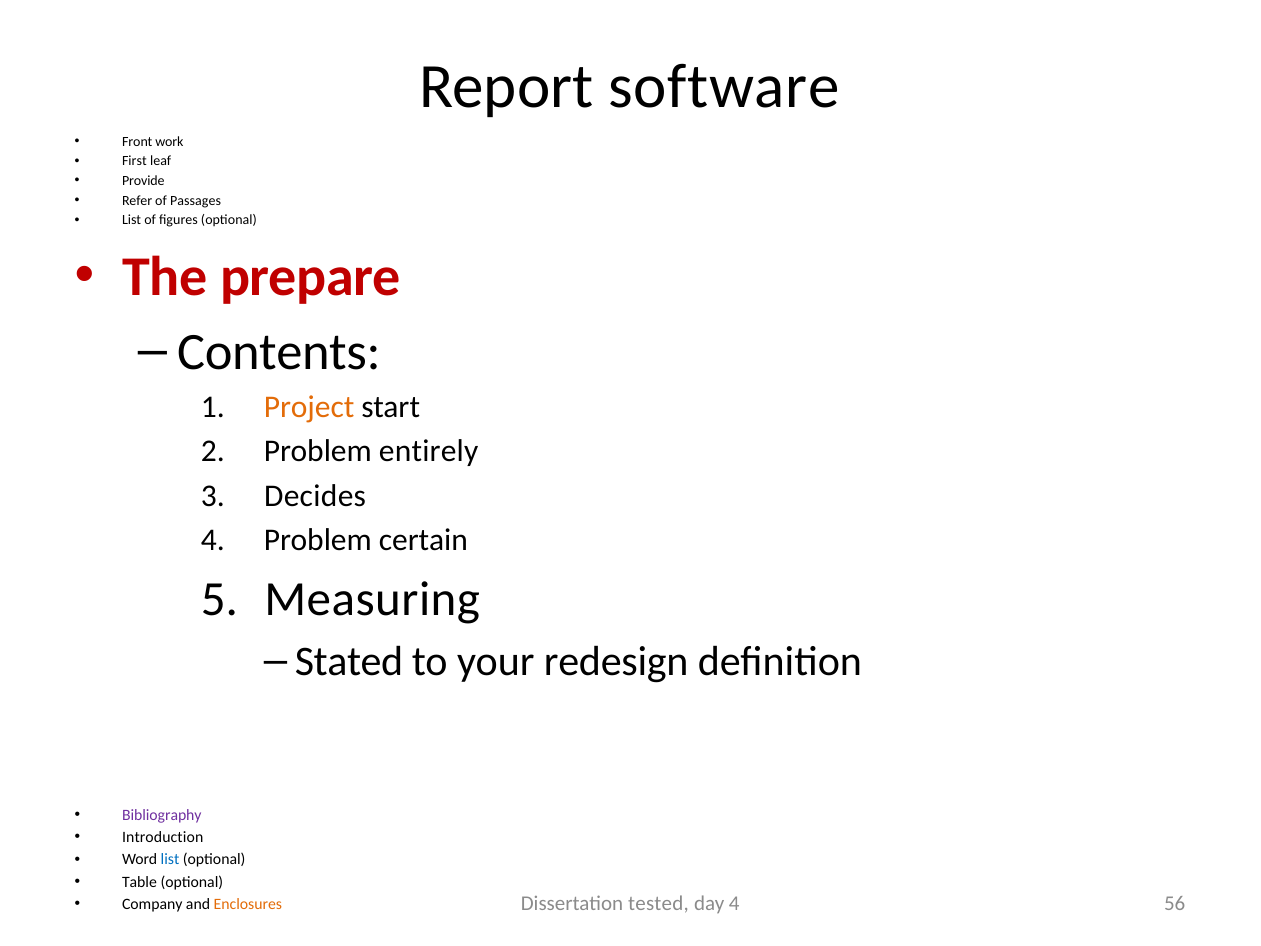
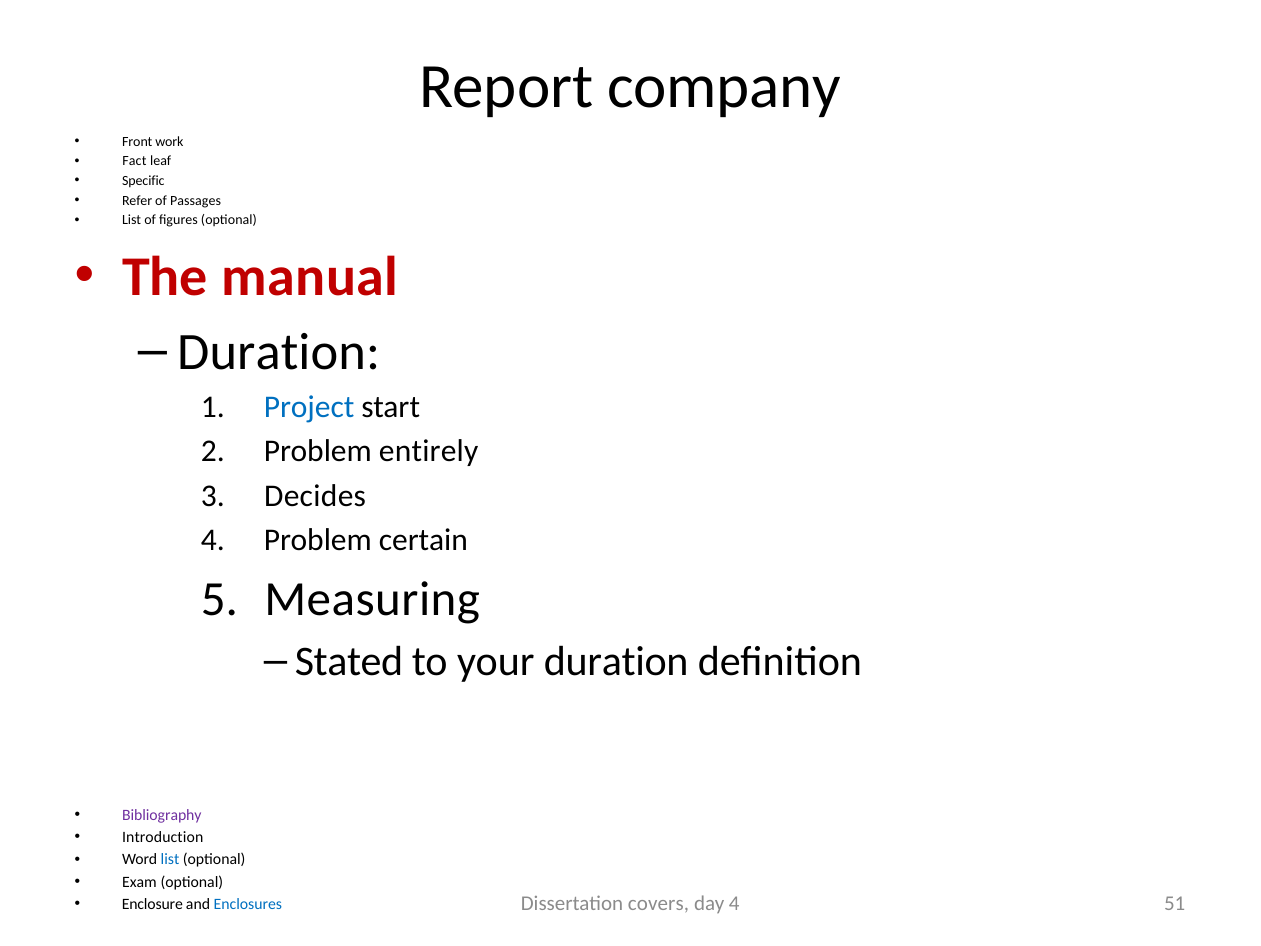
software: software -> company (724, 86)
First: First -> Fact (134, 161)
Provide: Provide -> Specific (143, 181)
prepare: prepare -> manual (310, 277)
Contents: Contents -> Duration (279, 352)
Project colour: orange -> blue (309, 407)
your redesign: redesign -> duration (616, 662)
Table: Table -> Exam (139, 882)
tested: tested -> covers (659, 903)
56: 56 -> 51 (1175, 903)
Company: Company -> Enclosure (152, 904)
Enclosures colour: orange -> blue (248, 904)
